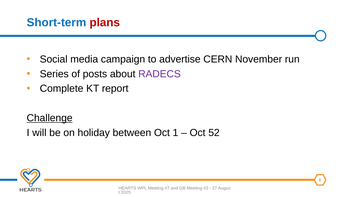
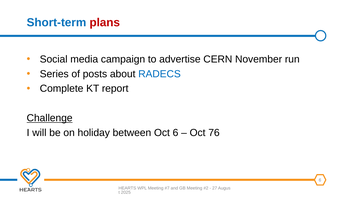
RADECS colour: purple -> blue (160, 74)
Oct 1: 1 -> 6 (176, 133)
52: 52 -> 76 (214, 133)
